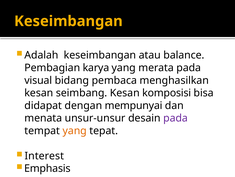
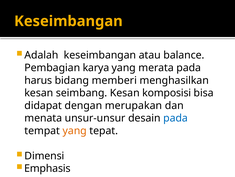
visual: visual -> harus (38, 80)
pembaca: pembaca -> memberi (114, 80)
mempunyai: mempunyai -> merupakan (133, 105)
pada colour: purple -> blue (176, 118)
Interest: Interest -> Dimensi (44, 155)
